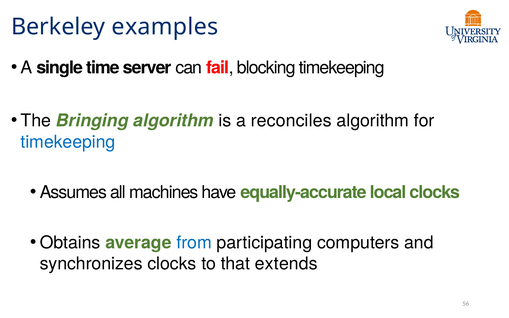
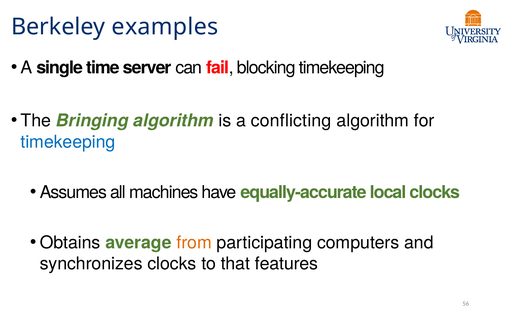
reconciles: reconciles -> conflicting (291, 121)
from colour: blue -> orange (194, 243)
extends: extends -> features (287, 264)
